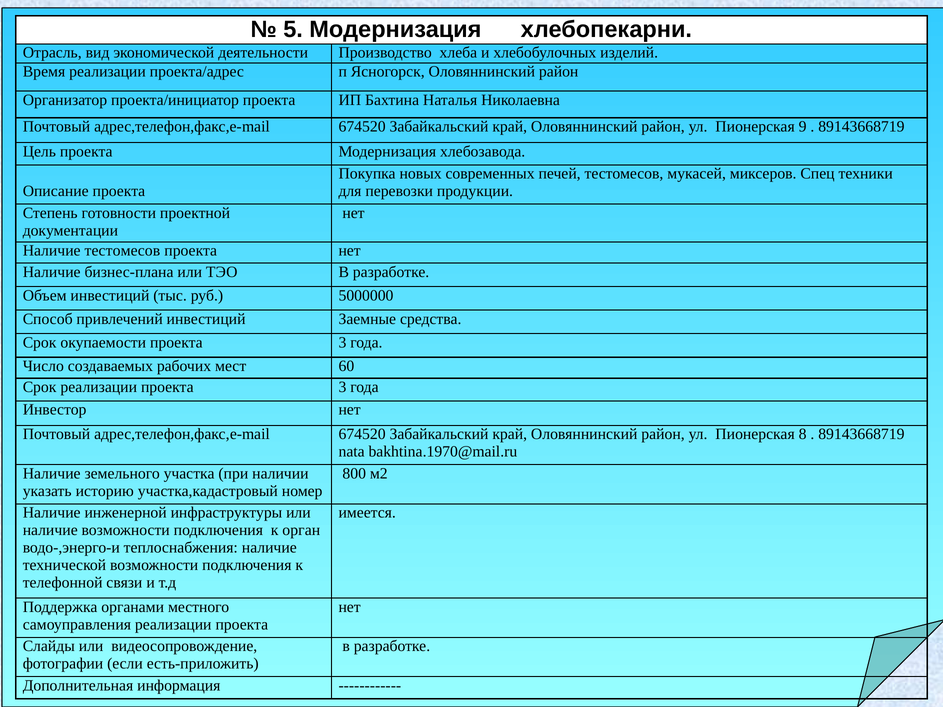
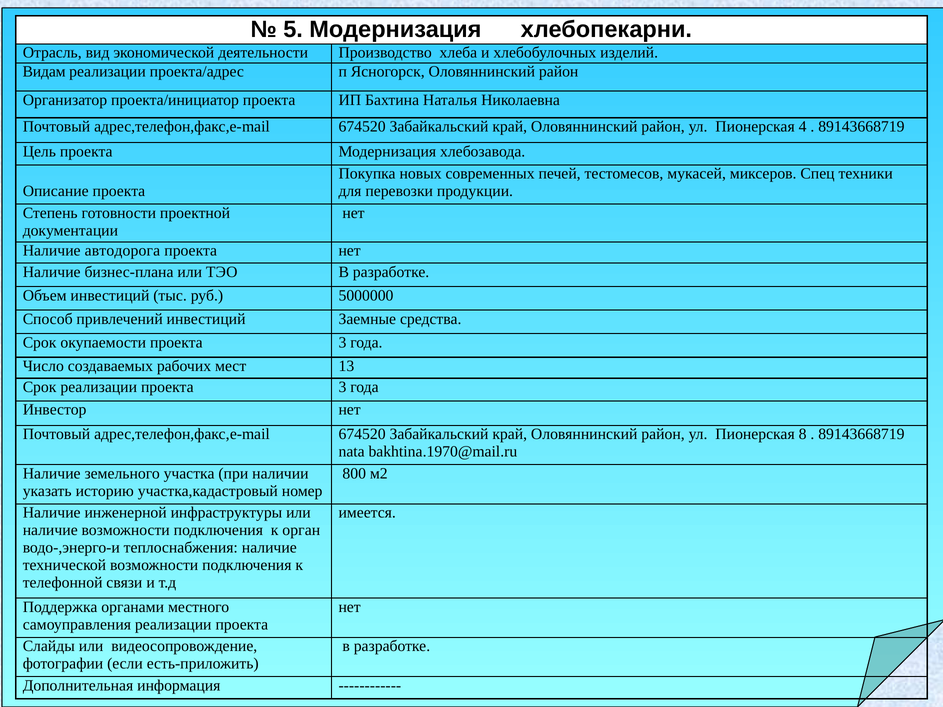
Время: Время -> Видам (44, 72)
9: 9 -> 4 (803, 127)
Наличие тестомесов: тестомесов -> автодорога (122, 251)
60: 60 -> 13 (346, 366)
